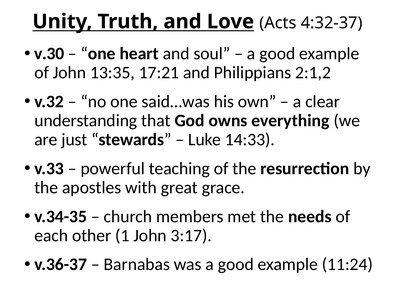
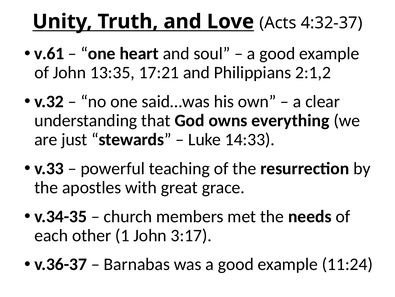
v.30: v.30 -> v.61 (49, 53)
